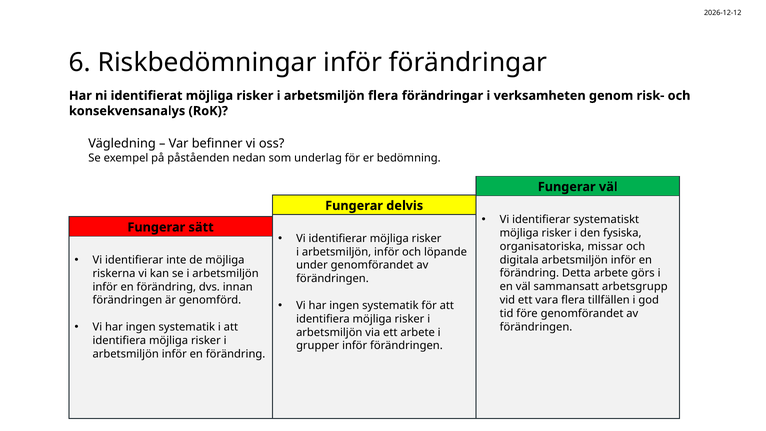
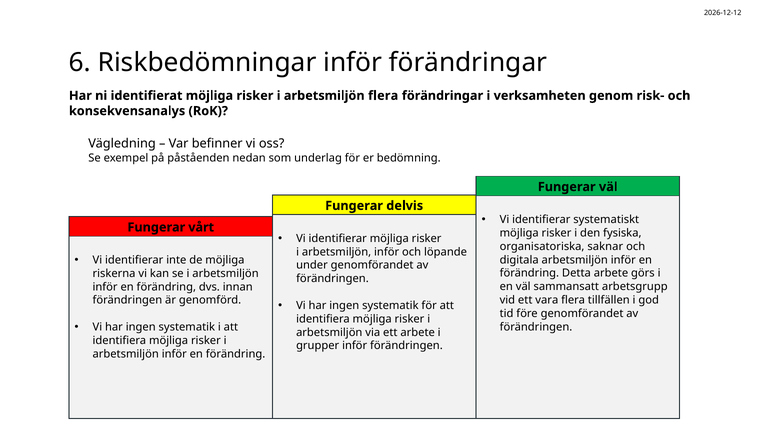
sätt: sätt -> vårt (201, 227)
missar: missar -> saknar (605, 246)
